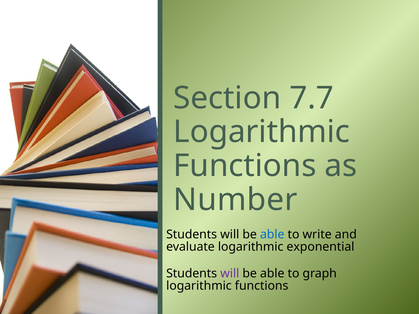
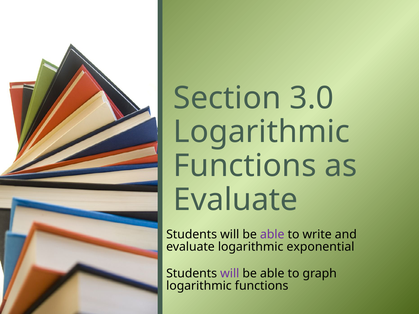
7.7: 7.7 -> 3.0 (312, 98)
Number: Number -> Evaluate (236, 200)
able colour: blue -> purple (272, 235)
